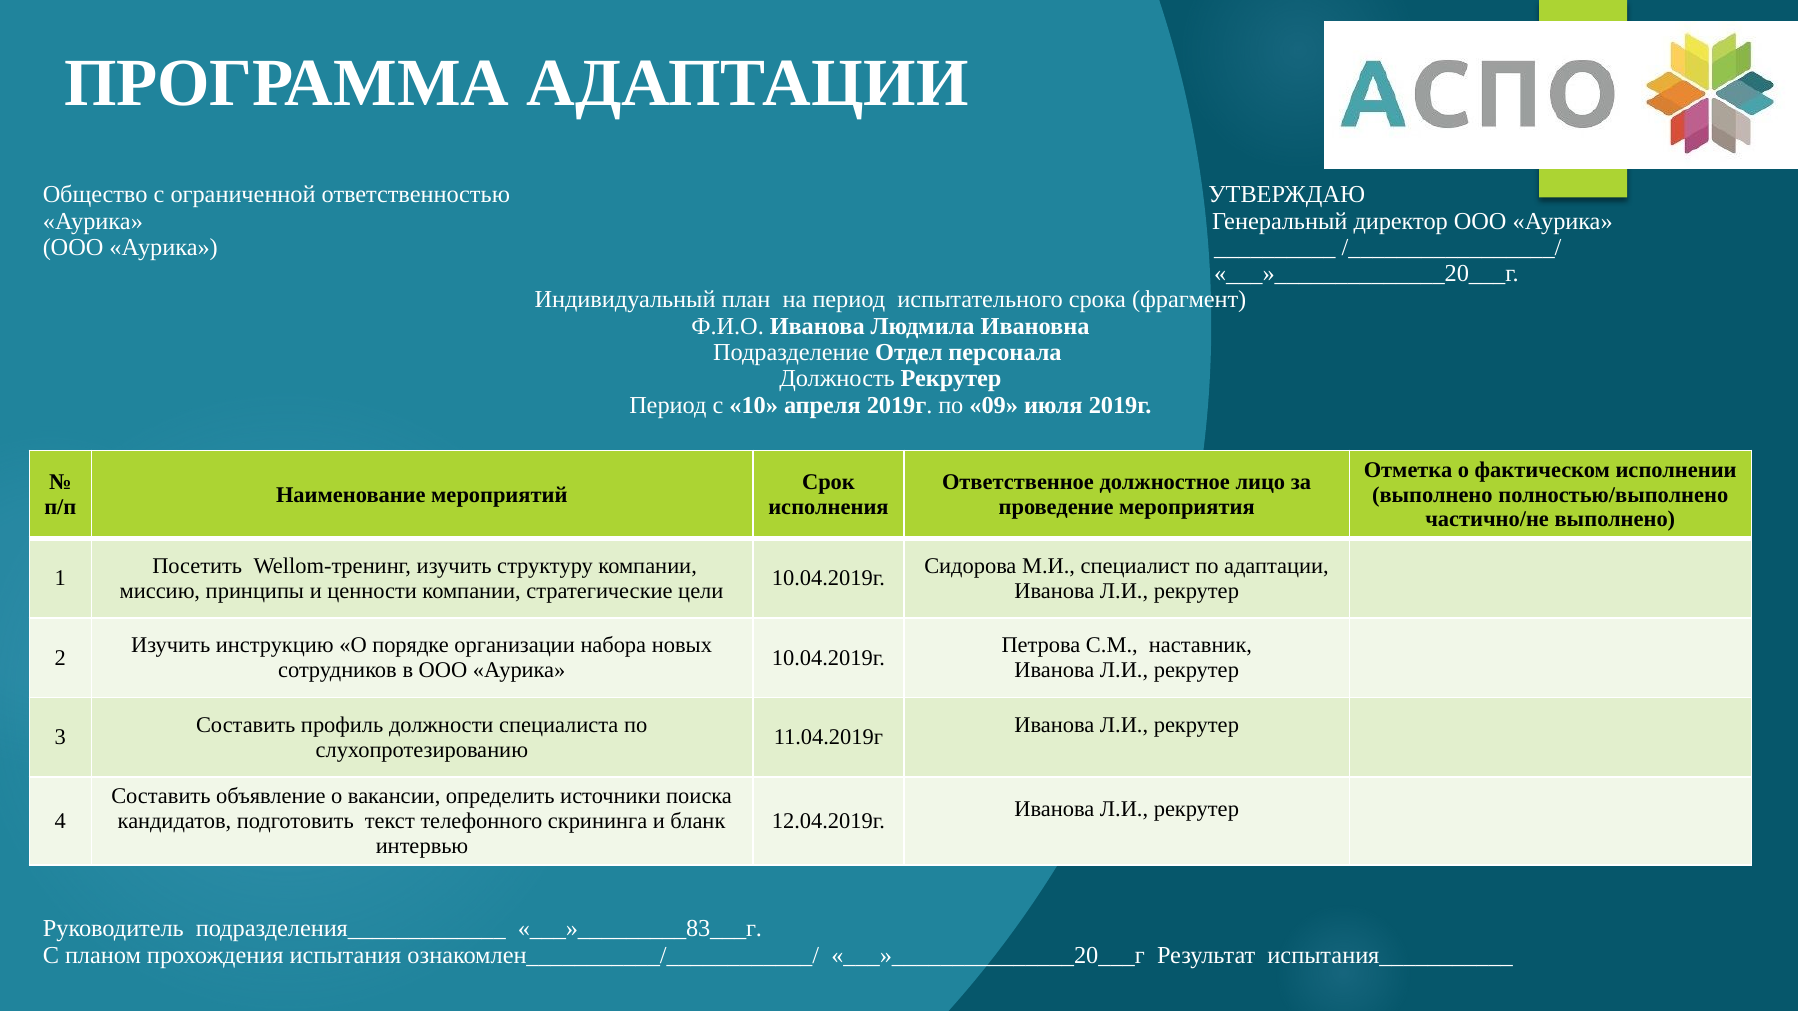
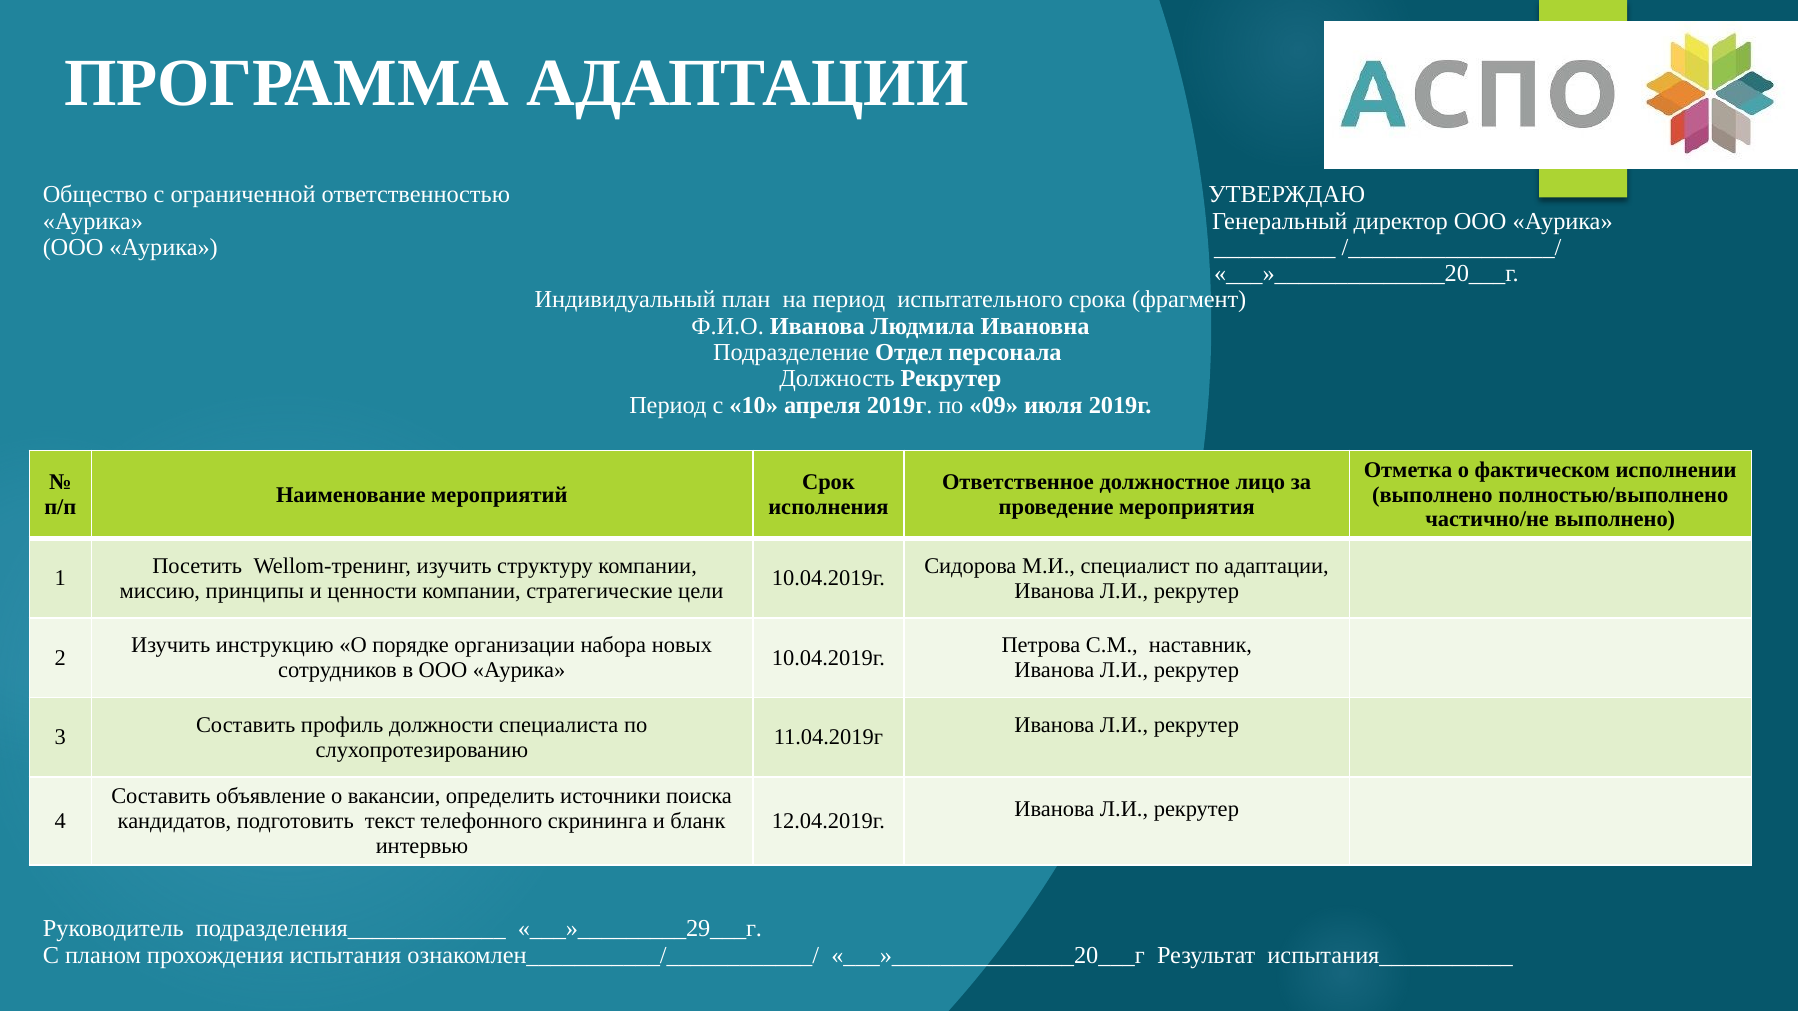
___»_________83___г: ___»_________83___г -> ___»_________29___г (640, 929)
